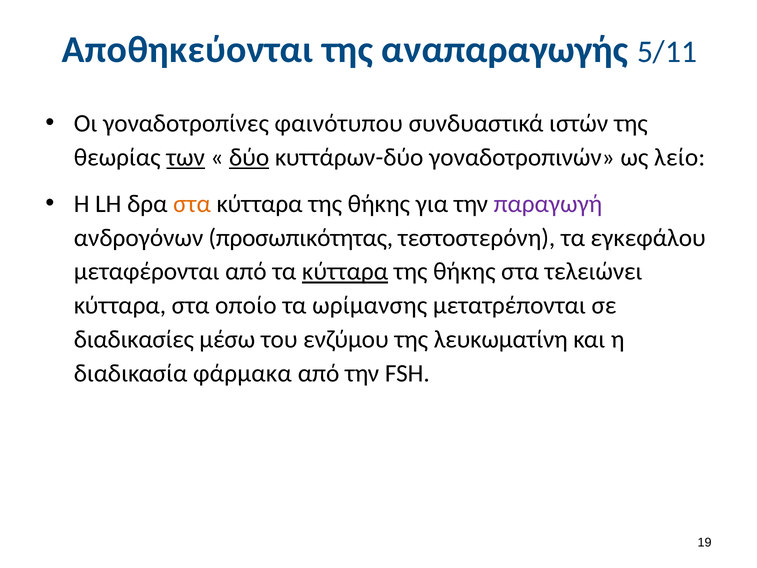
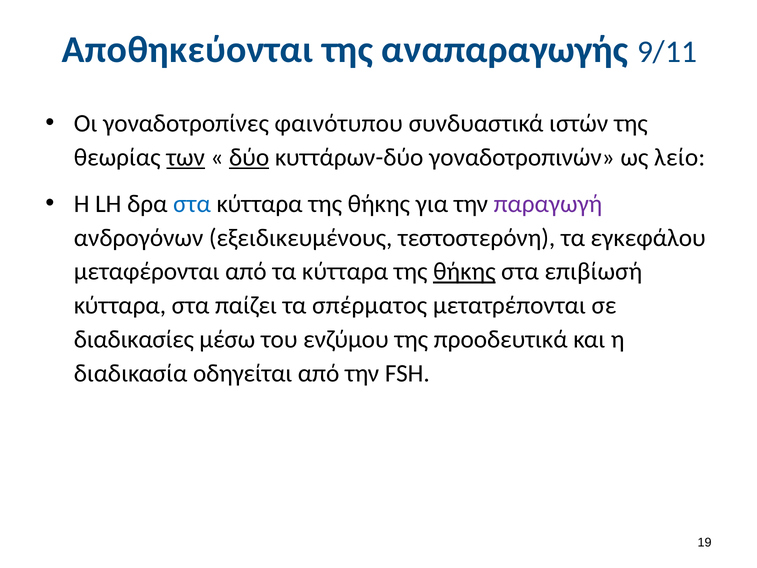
5/11: 5/11 -> 9/11 (667, 52)
στα colour: orange -> blue (192, 204)
προσωπικότητας: προσωπικότητας -> εξειδικευμένους (301, 238)
κύτταρα underline: present -> none (345, 272)
θήκης underline: none -> present (464, 272)
τελειώνει: τελειώνει -> επιβίωσή (593, 272)
οποίο: οποίο -> παίζει (246, 305)
ωρίμανσης: ωρίμανσης -> σπέρματος (370, 305)
λευκωματίνη: λευκωματίνη -> προοδευτικά (501, 339)
φάρμακα: φάρμακα -> οδηγείται (243, 373)
